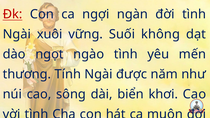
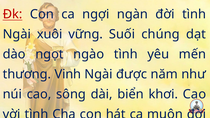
không: không -> chúng (161, 34)
Tính: Tính -> Vinh (68, 74)
